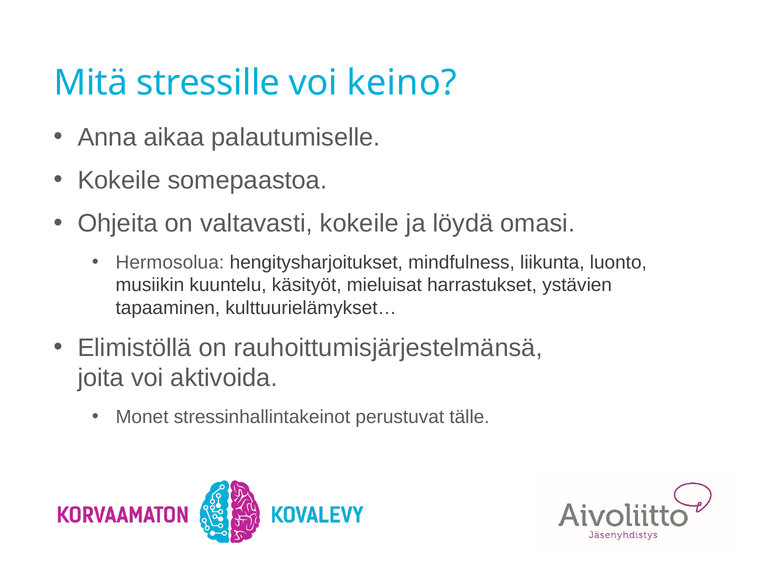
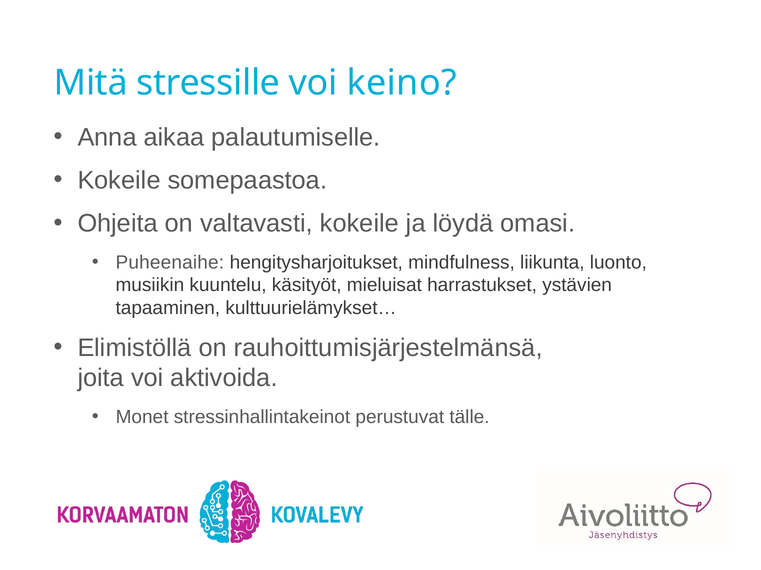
Hermosolua: Hermosolua -> Puheenaihe (170, 263)
